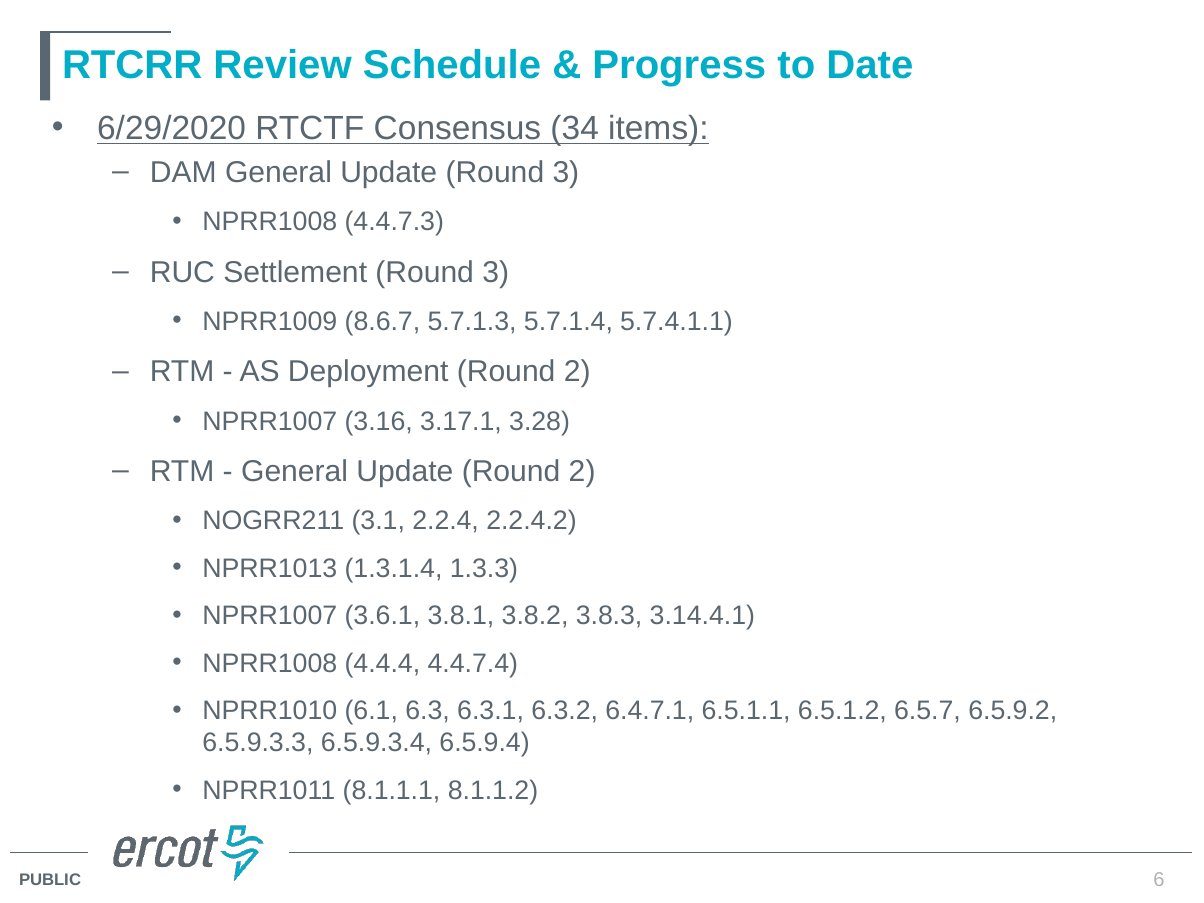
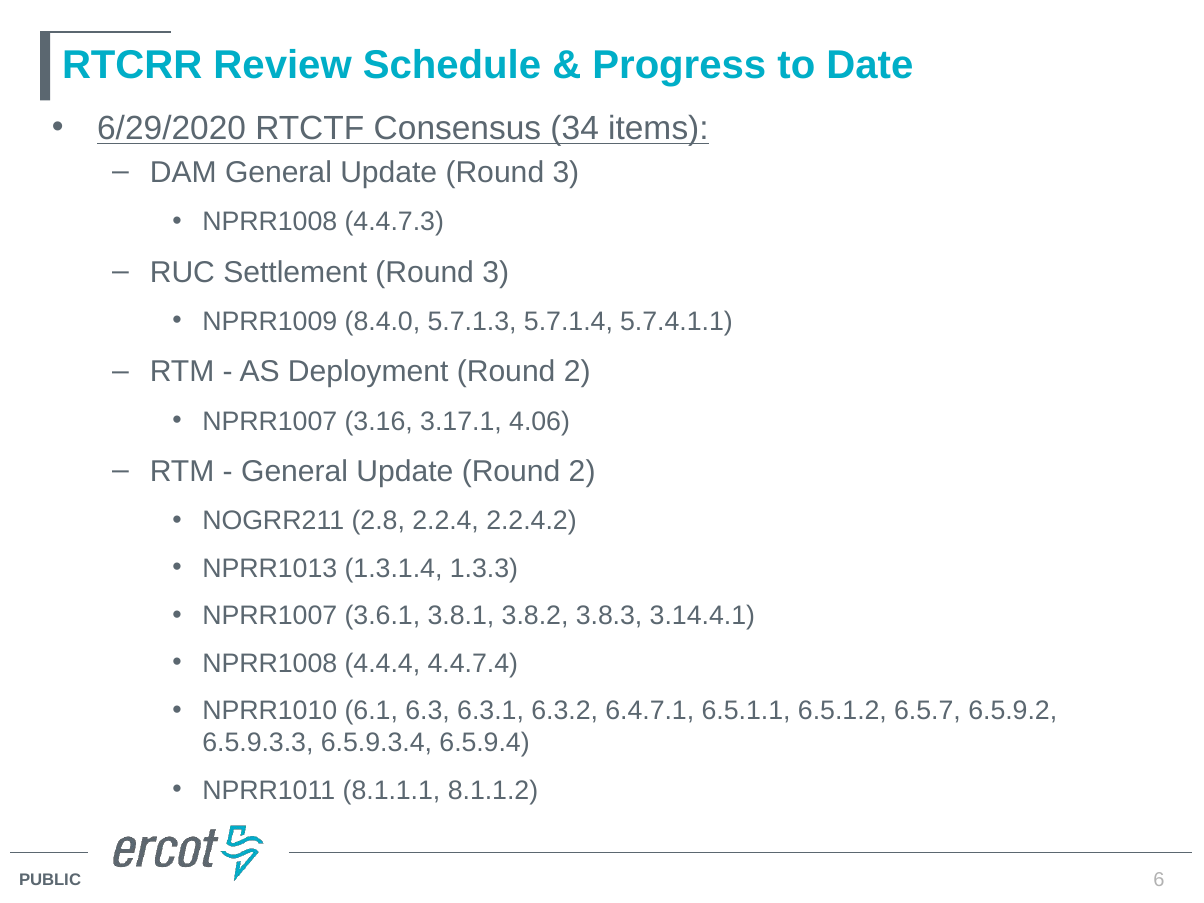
8.6.7: 8.6.7 -> 8.4.0 (382, 322)
3.28: 3.28 -> 4.06 (540, 421)
3.1: 3.1 -> 2.8 (378, 521)
